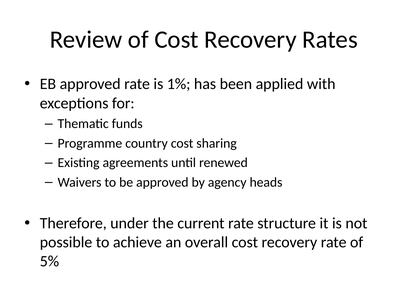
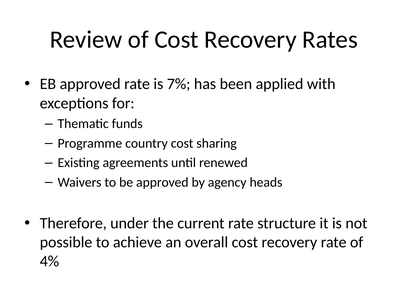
1%: 1% -> 7% (179, 84)
5%: 5% -> 4% (49, 261)
